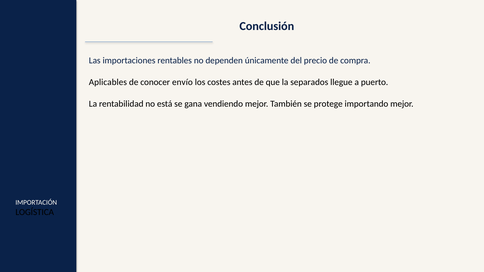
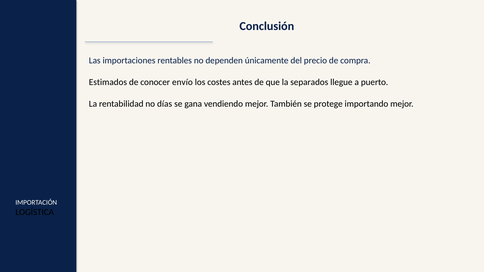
Aplicables: Aplicables -> Estimados (108, 82)
está: está -> días (165, 104)
